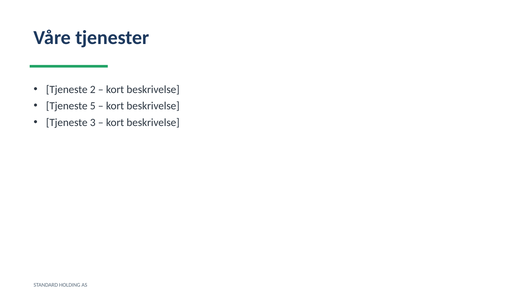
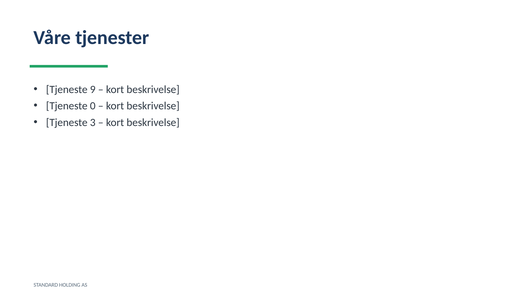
2: 2 -> 9 (93, 90)
5: 5 -> 0 (93, 106)
